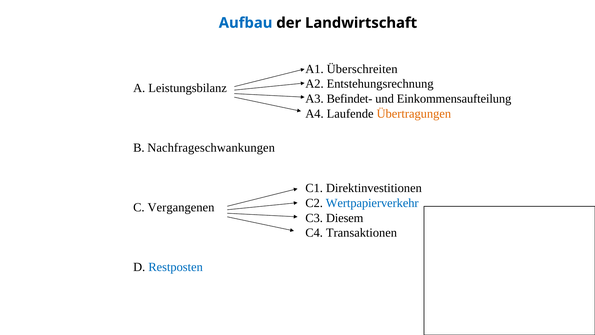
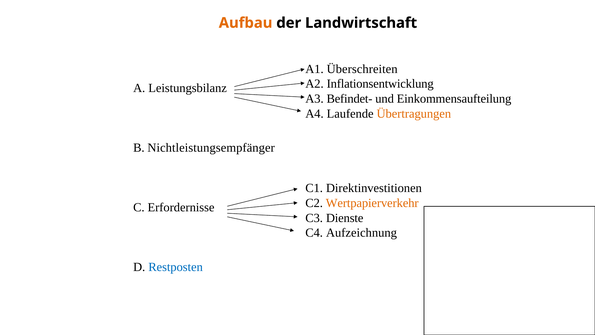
Aufbau colour: blue -> orange (246, 23)
Entstehungsrechnung: Entstehungsrechnung -> Inflationsentwicklung (380, 84)
Nachfrageschwankungen: Nachfrageschwankungen -> Nichtleistungsempfänger (211, 148)
Wertpapierverkehr colour: blue -> orange (372, 203)
Vergangenen: Vergangenen -> Erfordernisse (181, 207)
Diesem: Diesem -> Dienste (345, 218)
Transaktionen: Transaktionen -> Aufzeichnung (361, 233)
